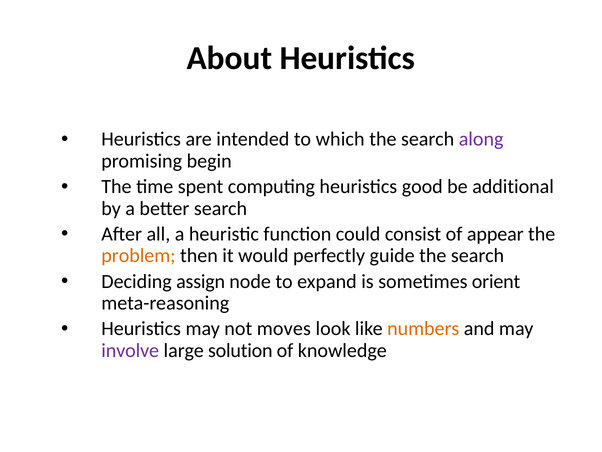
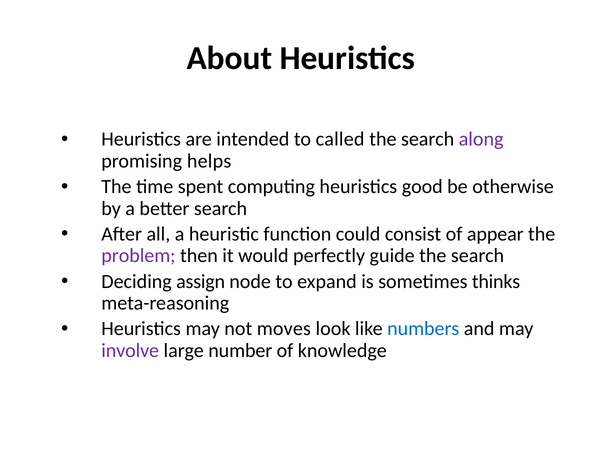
which: which -> called (340, 139)
begin: begin -> helps (209, 161)
additional: additional -> otherwise (513, 186)
problem colour: orange -> purple (138, 255)
orient: orient -> thinks (496, 281)
numbers colour: orange -> blue (423, 328)
solution: solution -> number (240, 350)
